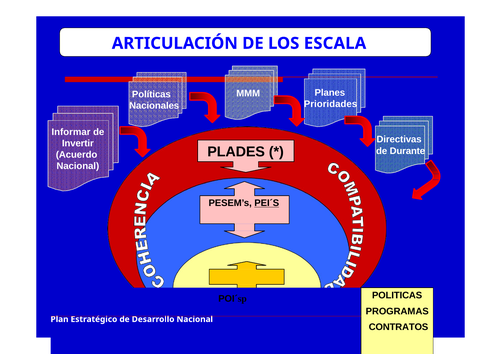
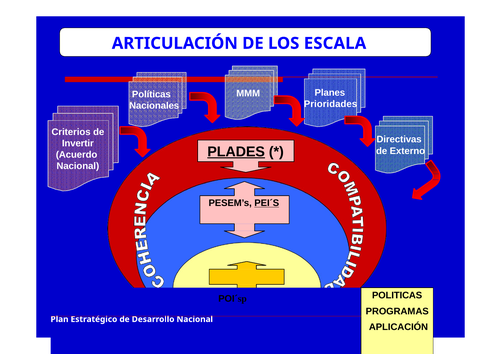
Informar: Informar -> Criterios (71, 132)
PLADES underline: none -> present (236, 152)
Durante: Durante -> Externo (407, 151)
CONTRATOS: CONTRATOS -> APLICACIÓN (398, 327)
